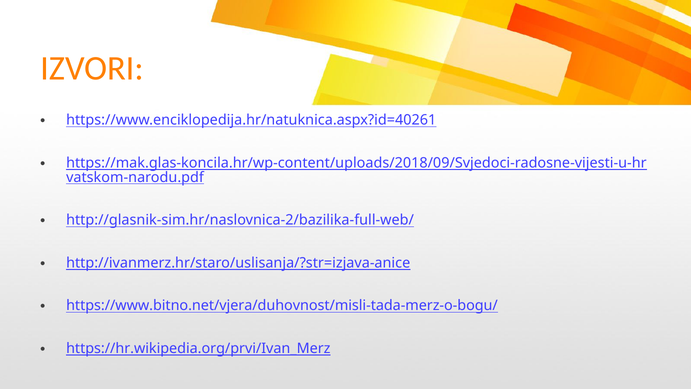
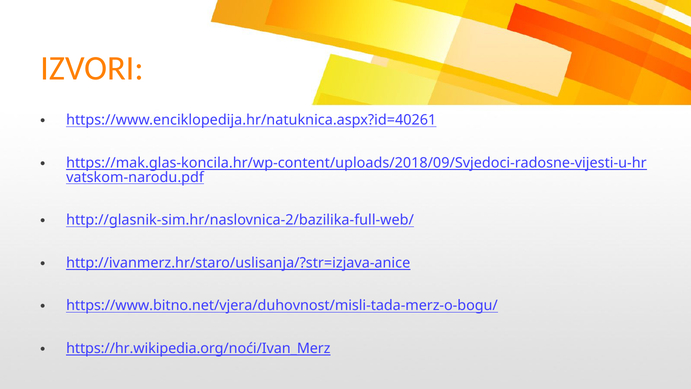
https://hr.wikipedia.org/prvi/Ivan_Merz: https://hr.wikipedia.org/prvi/Ivan_Merz -> https://hr.wikipedia.org/noći/Ivan_Merz (198, 348)
